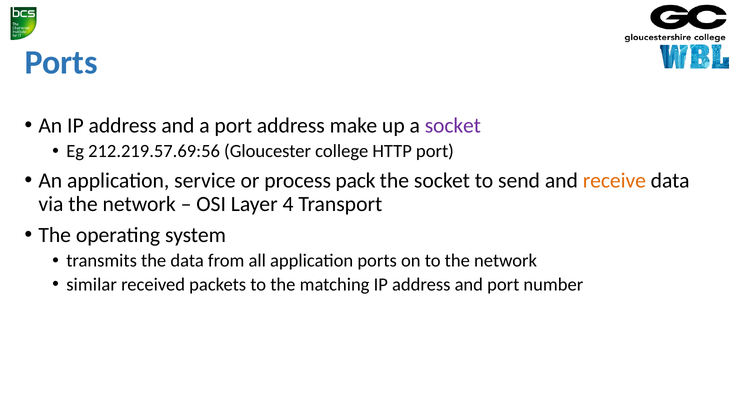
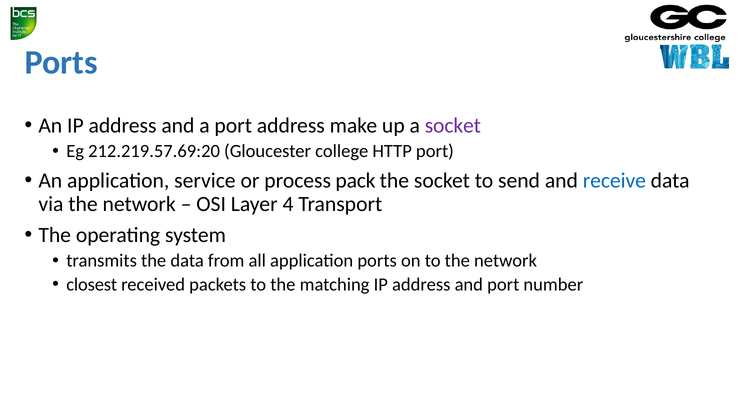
212.219.57.69:56: 212.219.57.69:56 -> 212.219.57.69:20 (154, 151)
receive colour: orange -> blue (614, 180)
similar: similar -> closest (92, 284)
